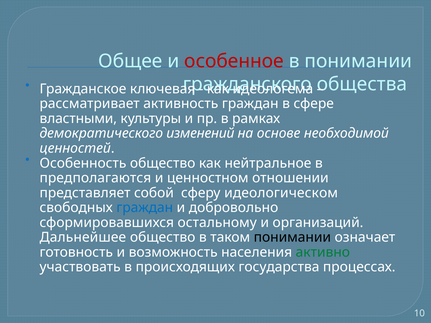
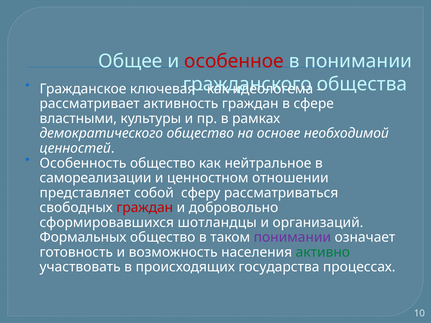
демократического изменений: изменений -> общество (200, 134)
предполагаются: предполагаются -> самореализации (95, 178)
идеологическом: идеологическом -> рассматриваться (281, 193)
граждан colour: blue -> red (145, 208)
остальному: остальному -> шотландцы (217, 223)
Дальнейшее: Дальнейшее -> Формальных (83, 238)
понимании colour: black -> purple (292, 238)
